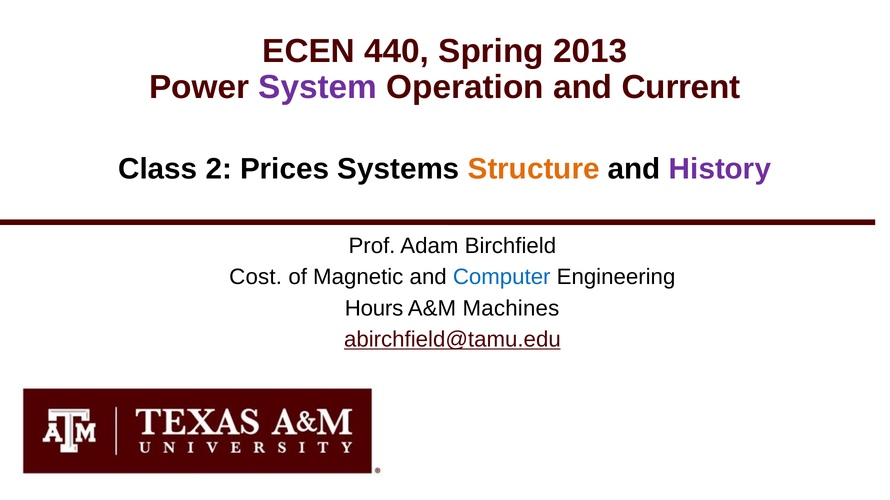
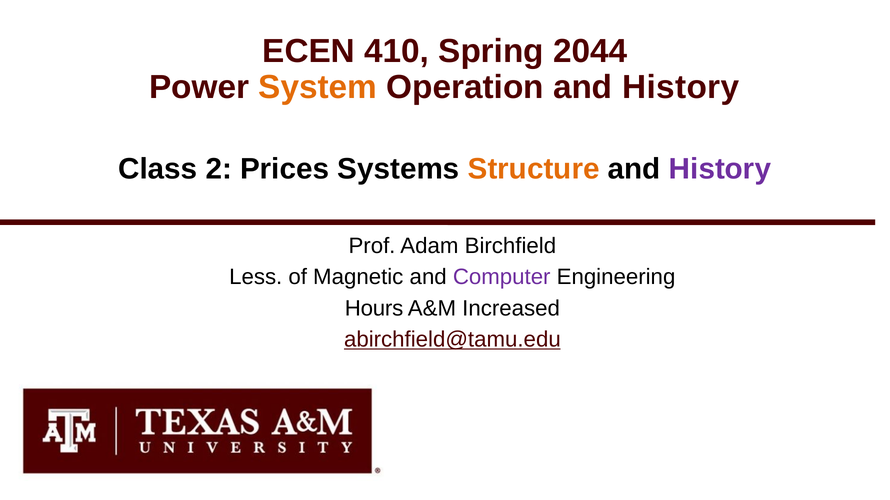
440: 440 -> 410 (397, 51)
2013: 2013 -> 2044 (590, 51)
System colour: purple -> orange (318, 87)
Operation and Current: Current -> History (681, 87)
Cost: Cost -> Less (256, 277)
Computer colour: blue -> purple (502, 277)
Machines: Machines -> Increased (511, 309)
